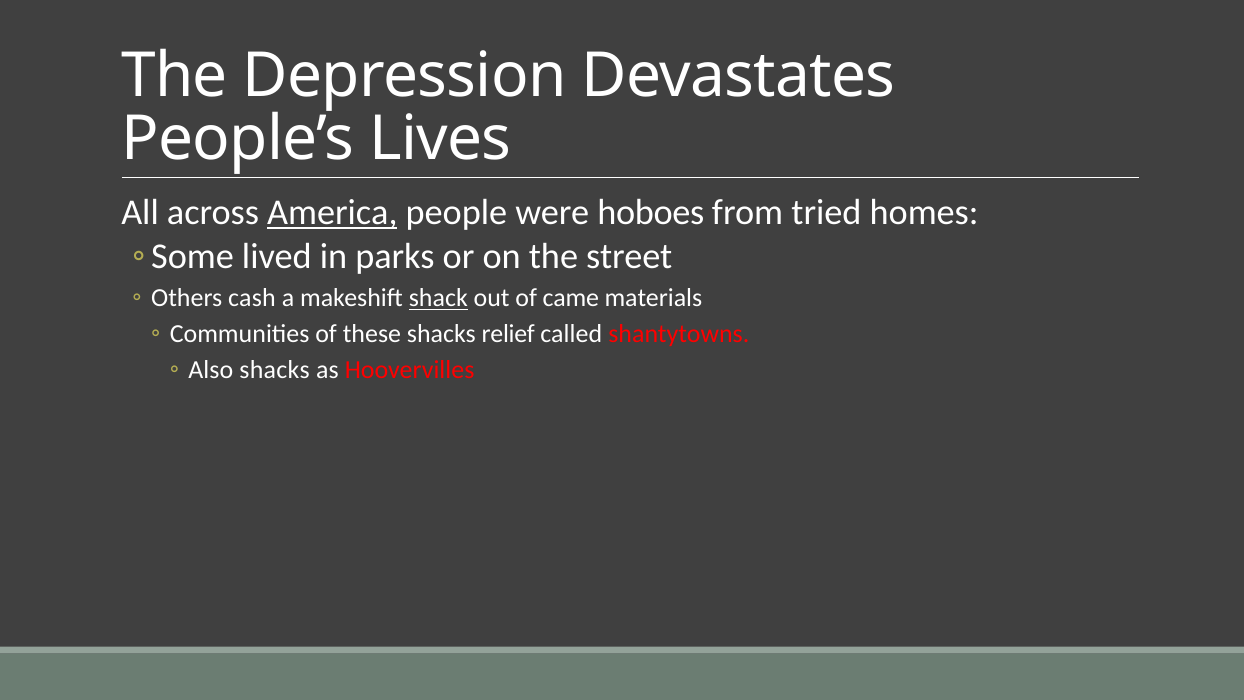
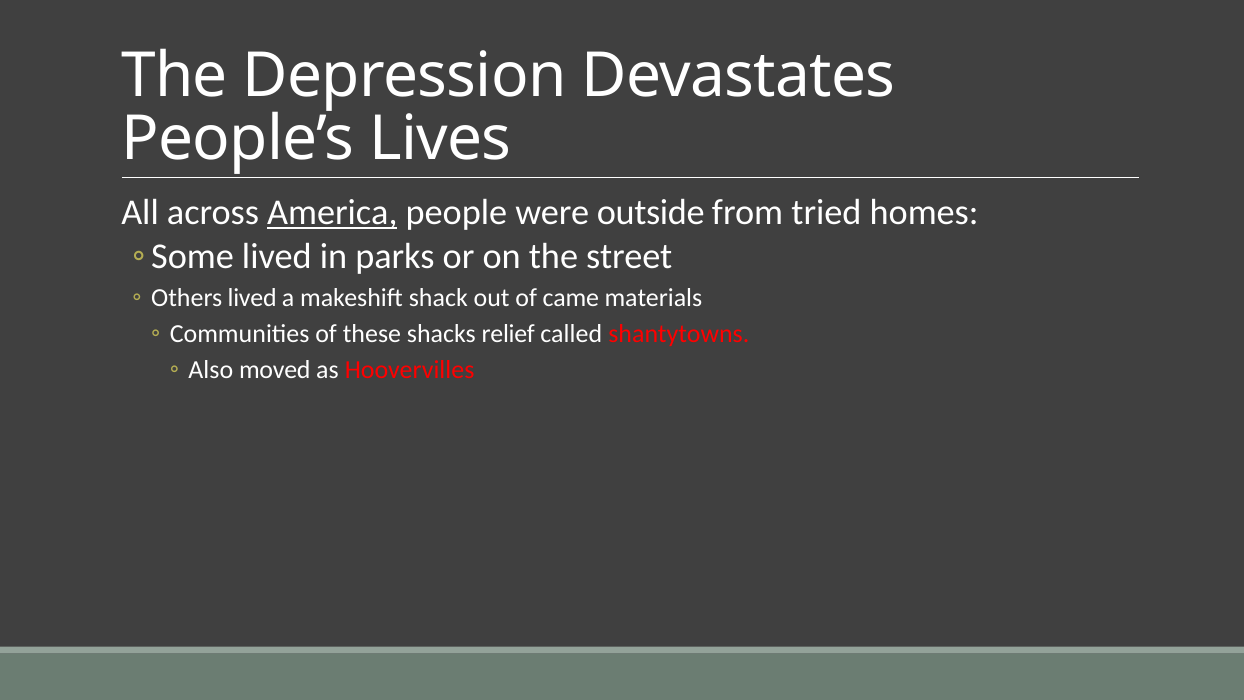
hoboes: hoboes -> outside (651, 212)
Others cash: cash -> lived (252, 298)
shack underline: present -> none (438, 298)
Also shacks: shacks -> moved (275, 370)
